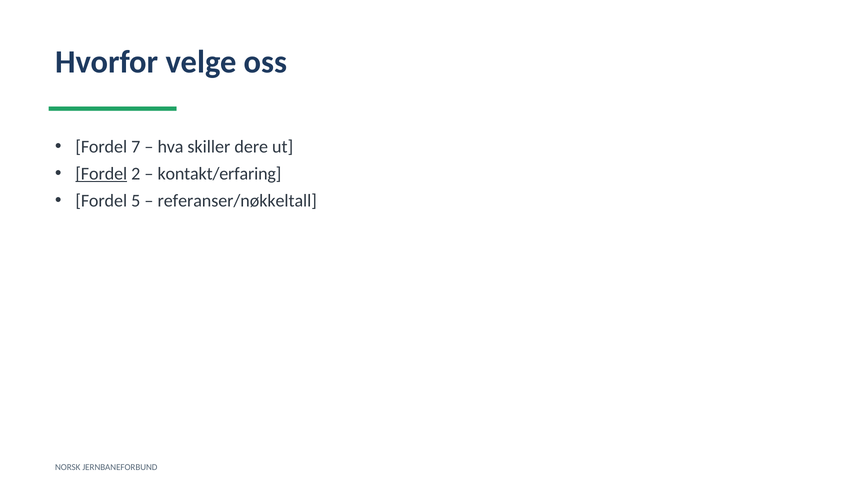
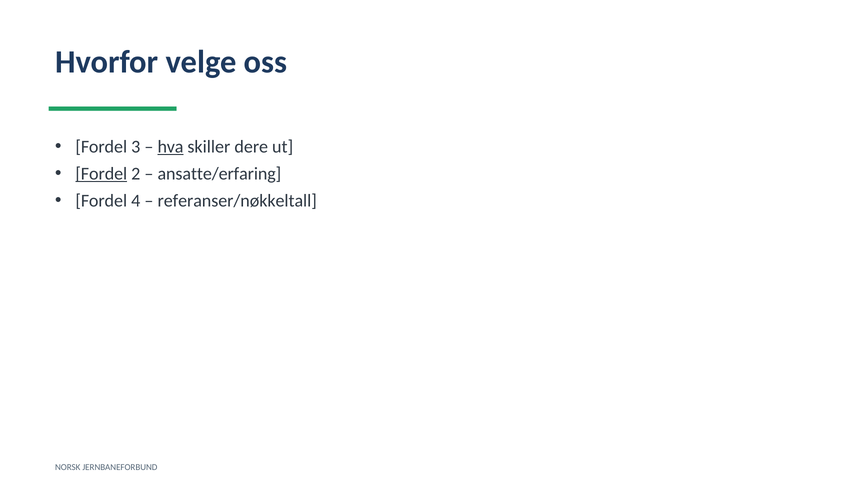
7: 7 -> 3 (136, 147)
hva underline: none -> present (170, 147)
kontakt/erfaring: kontakt/erfaring -> ansatte/erfaring (219, 174)
5: 5 -> 4 (136, 201)
